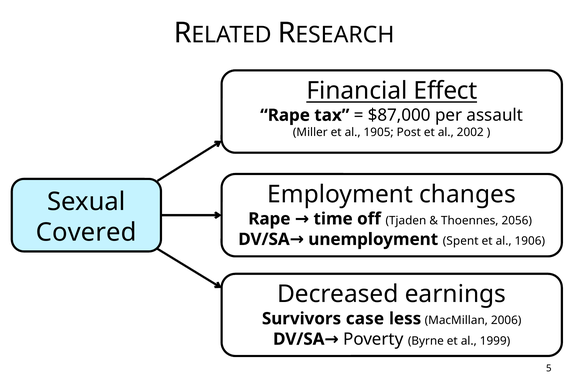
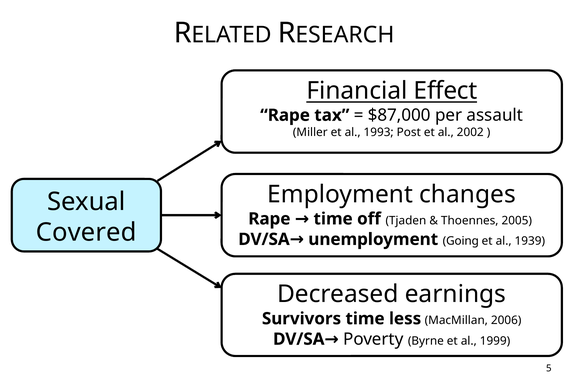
1905: 1905 -> 1993 (379, 132)
2056: 2056 -> 2005 (517, 221)
Spent: Spent -> Going (461, 241)
1906: 1906 -> 1939 (530, 241)
Survivors case: case -> time (365, 319)
